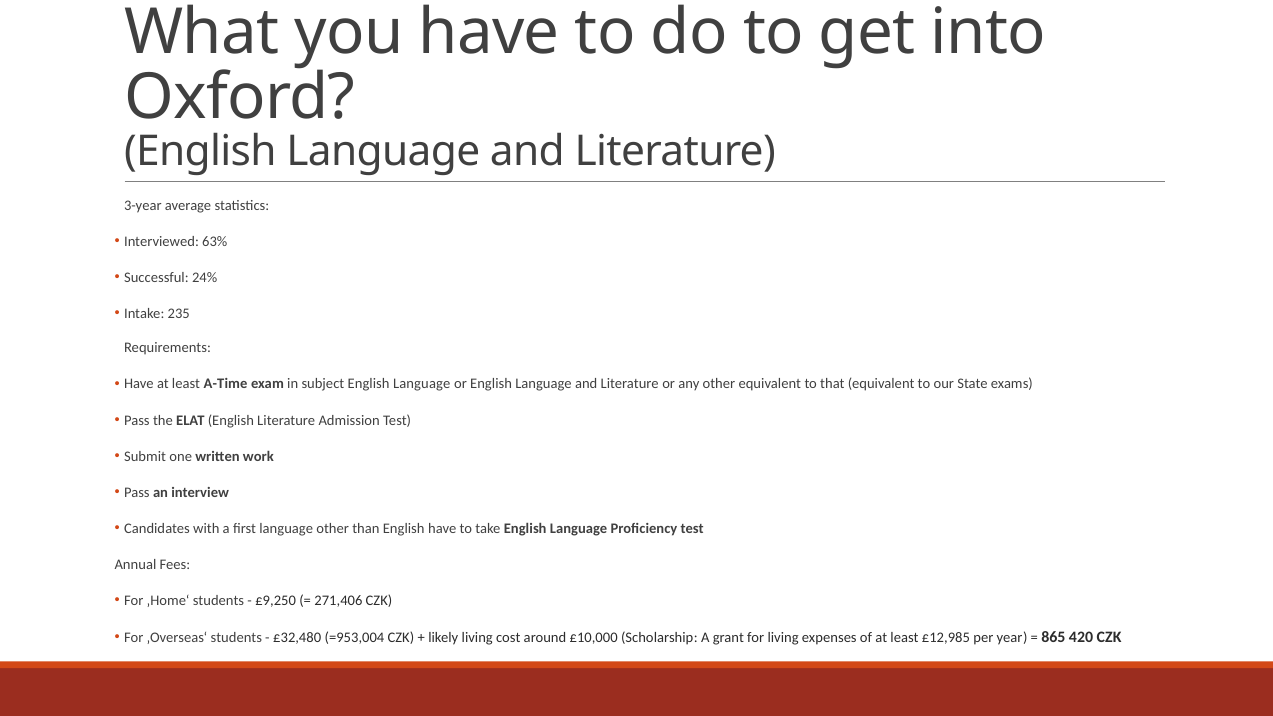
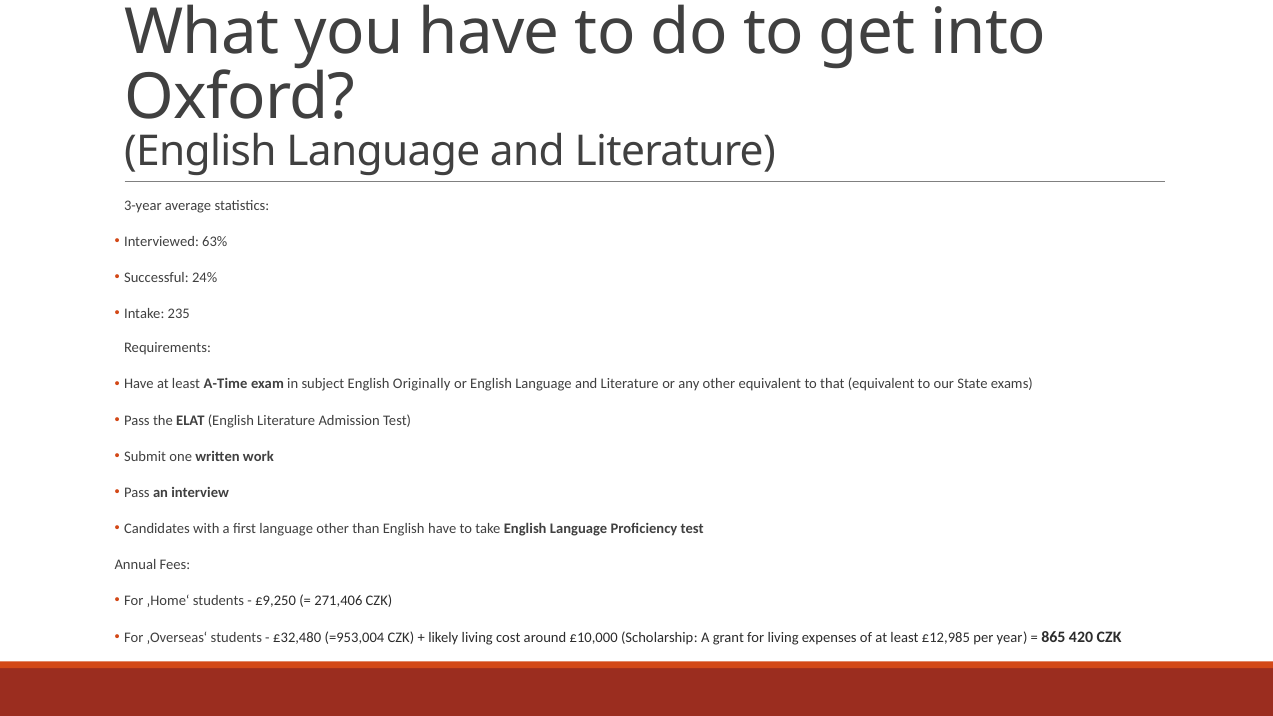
subject English Language: Language -> Originally (422, 384)
